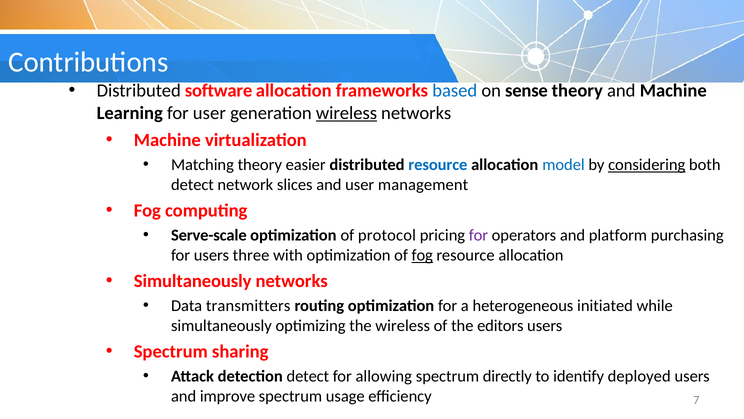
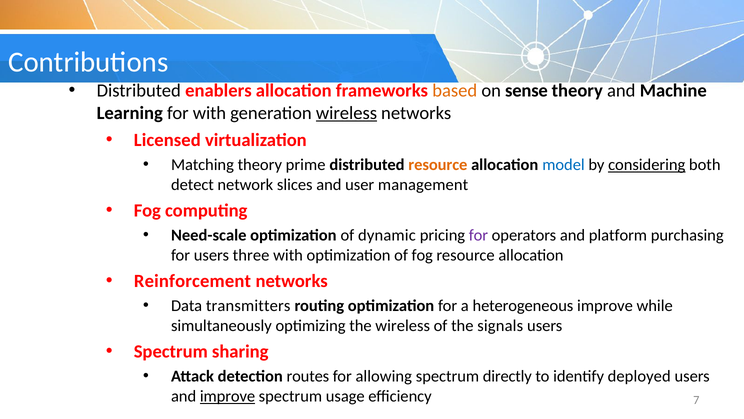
software: software -> enablers (218, 91)
based colour: blue -> orange (455, 91)
for user: user -> with (209, 113)
Machine: Machine -> Licensed (167, 140)
easier: easier -> prime (306, 165)
resource colour: blue -> orange (438, 165)
Serve-scale: Serve-scale -> Need-scale (209, 235)
protocol: protocol -> dynamic (387, 235)
fog underline: present -> none (422, 255)
Simultaneously: Simultaneously -> Reinforcement (193, 281)
heterogeneous initiated: initiated -> improve (605, 306)
editors: editors -> signals (500, 325)
detection detect: detect -> routes (308, 376)
improve underline: none -> present (227, 396)
